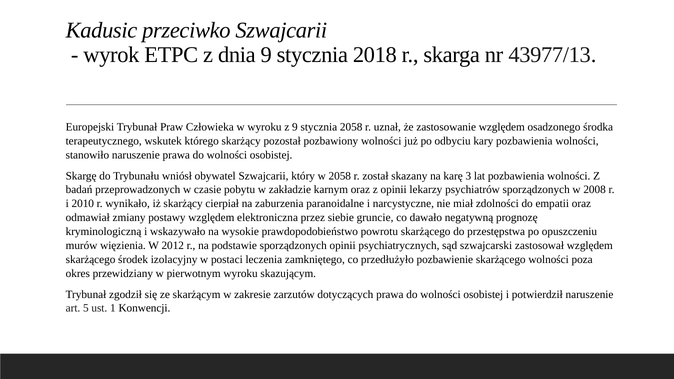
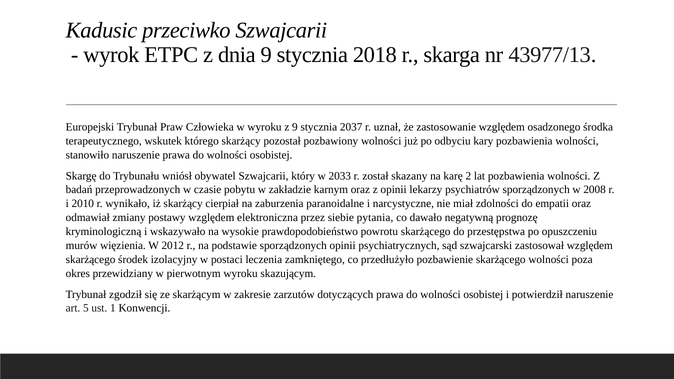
stycznia 2058: 2058 -> 2037 (351, 127)
w 2058: 2058 -> 2033 (340, 176)
3: 3 -> 2 (468, 176)
gruncie: gruncie -> pytania (375, 218)
